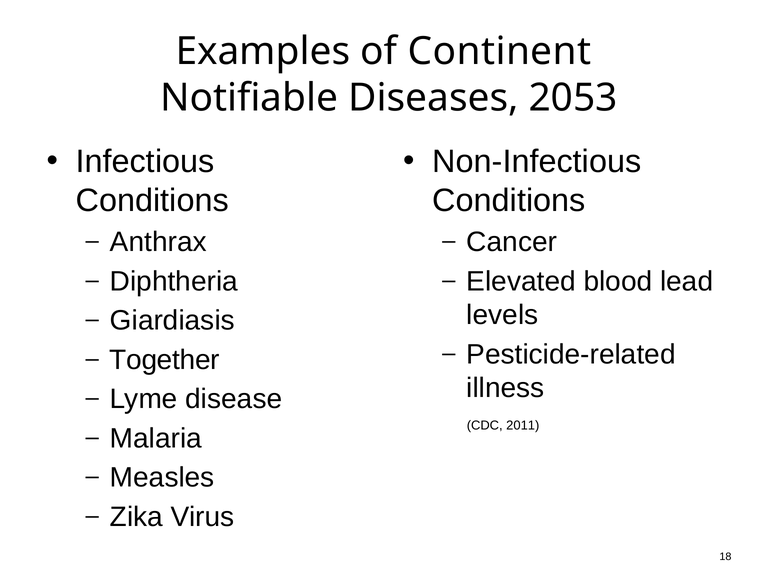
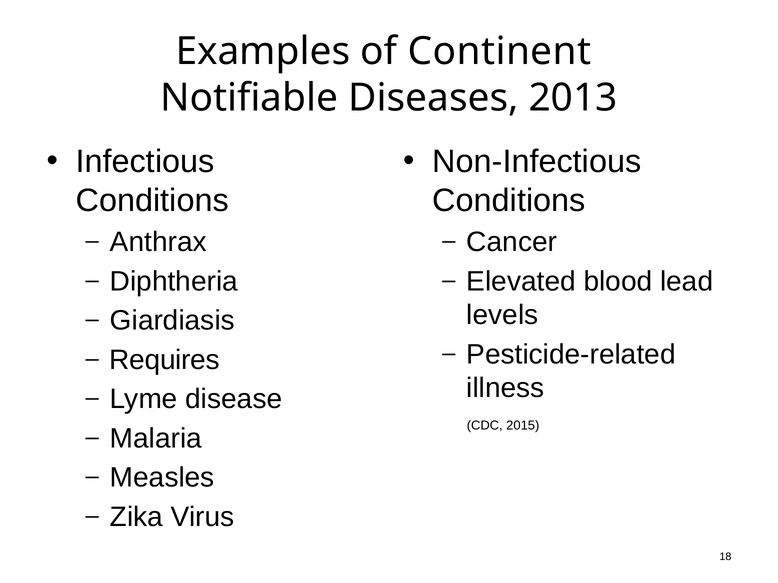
2053: 2053 -> 2013 (573, 98)
Together: Together -> Requires (165, 360)
2011: 2011 -> 2015 (523, 426)
